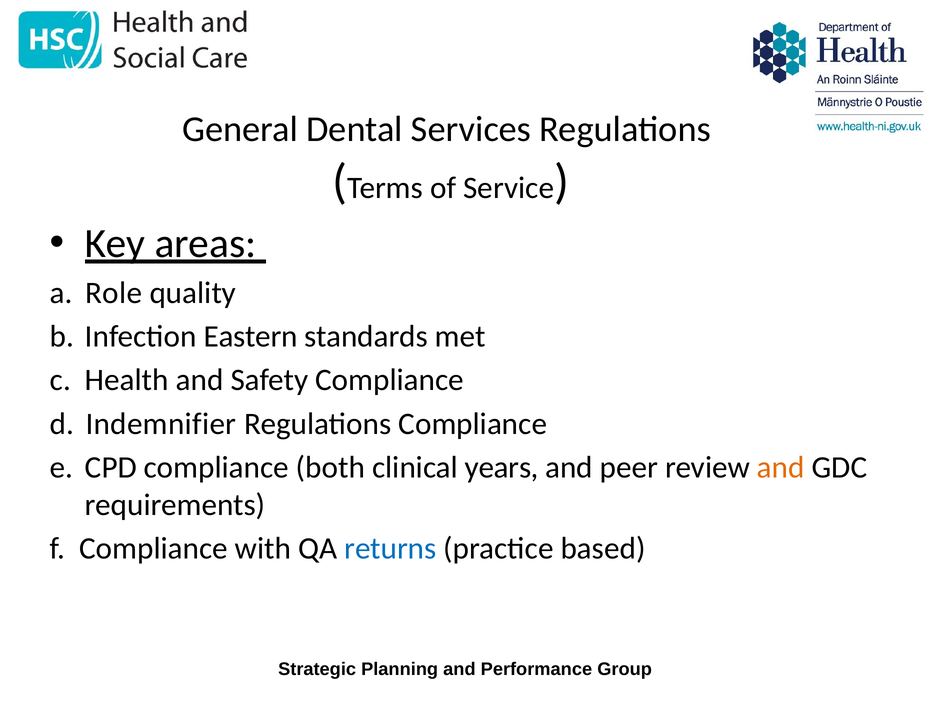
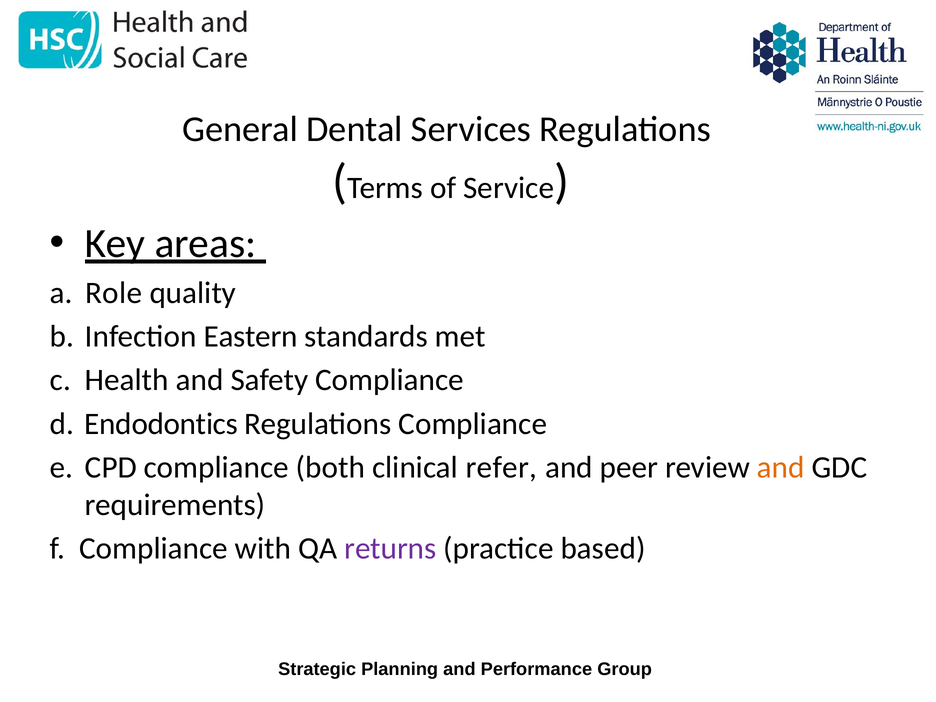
Indemnifier: Indemnifier -> Endodontics (161, 424)
years: years -> refer (501, 467)
returns colour: blue -> purple (390, 548)
